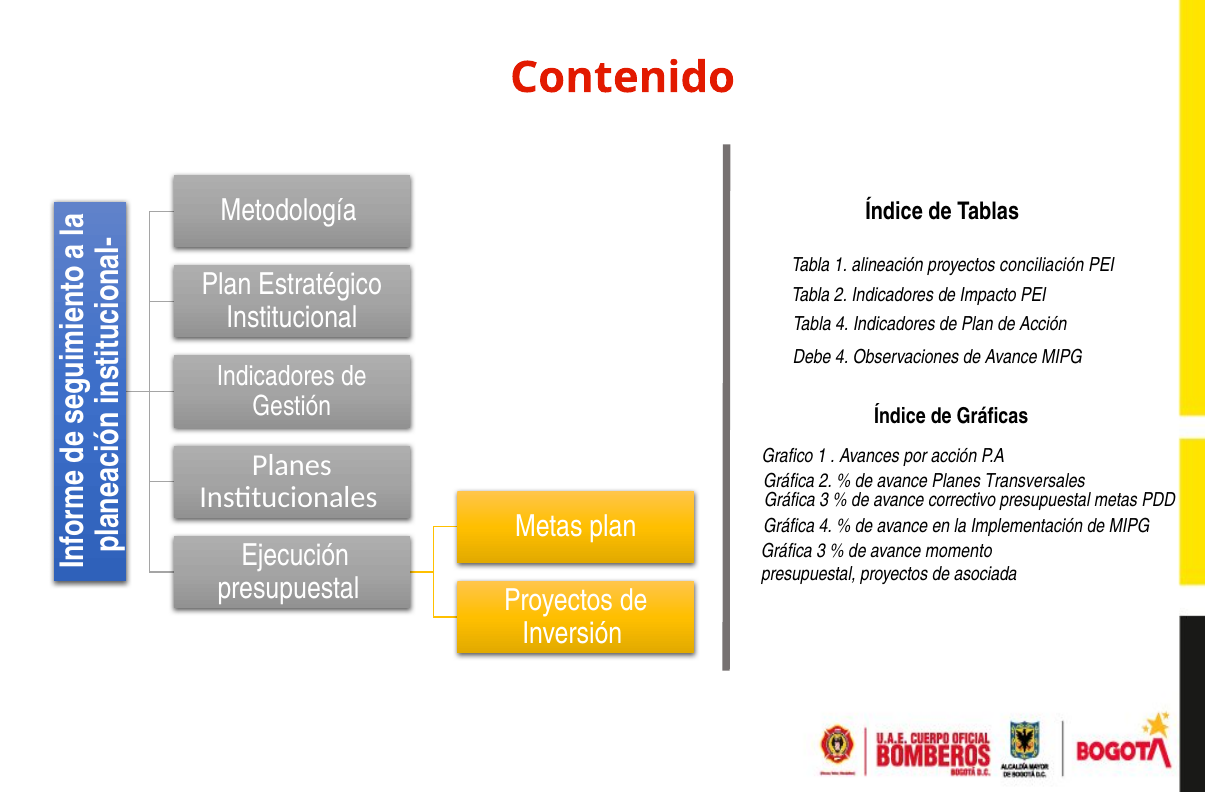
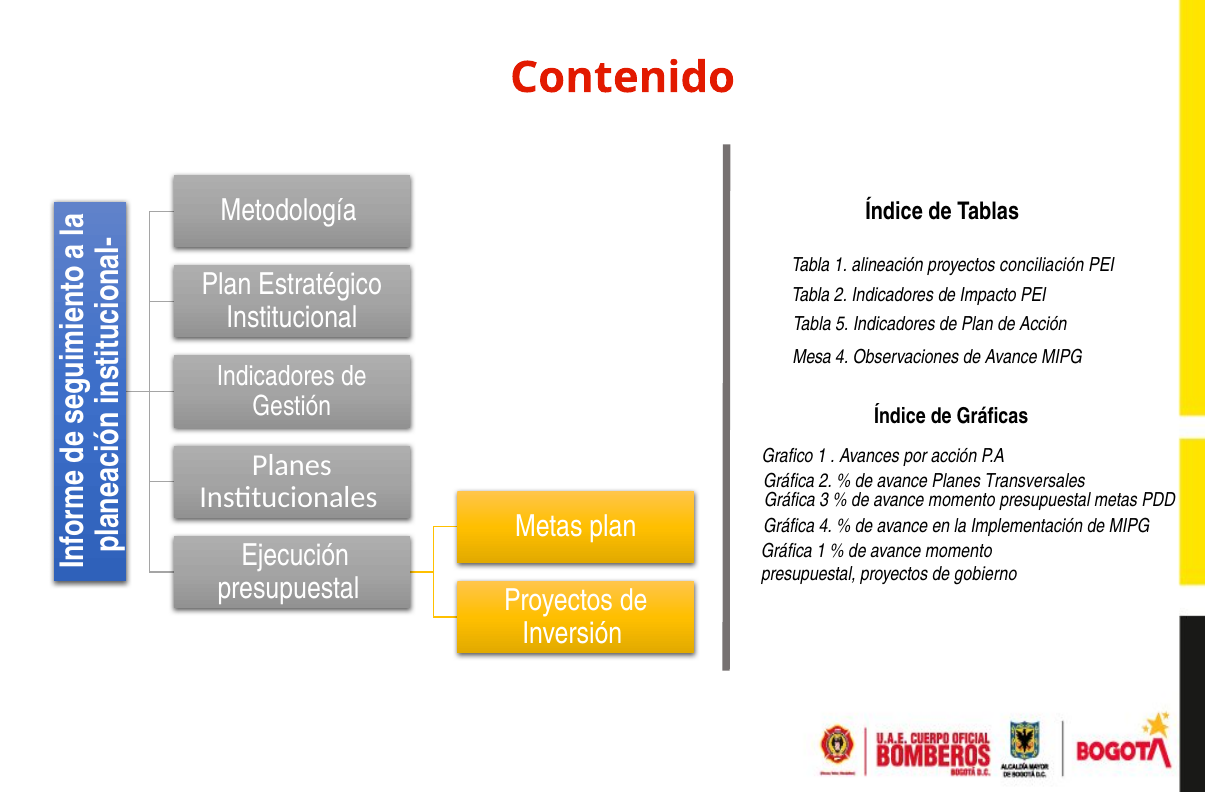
Tabla 4: 4 -> 5 (842, 324)
Debe: Debe -> Mesa (812, 357)
correctivo: correctivo -> momento (962, 501)
3: 3 -> 1 (821, 551)
asociada: asociada -> gobierno (986, 574)
